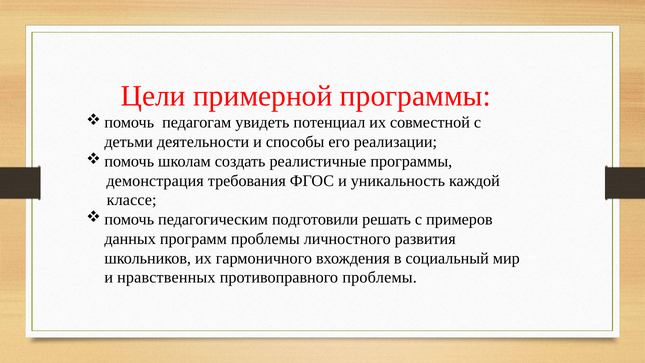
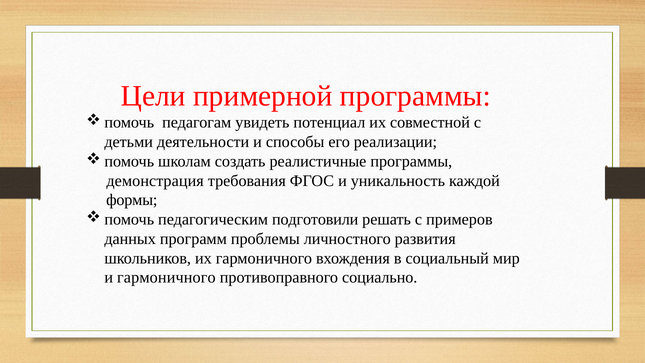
классе: классе -> формы (132, 200)
и нравственных: нравственных -> гармоничного (166, 277)
противоправного проблемы: проблемы -> социально (380, 277)
